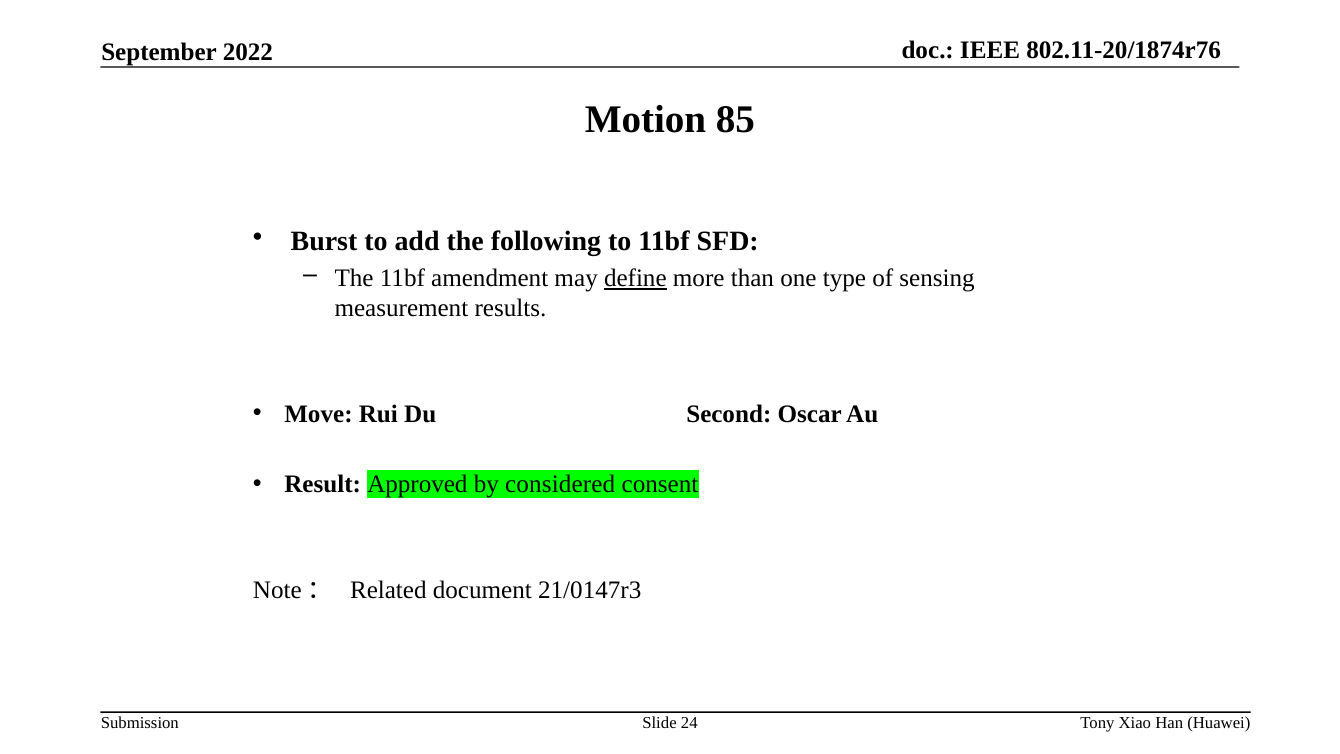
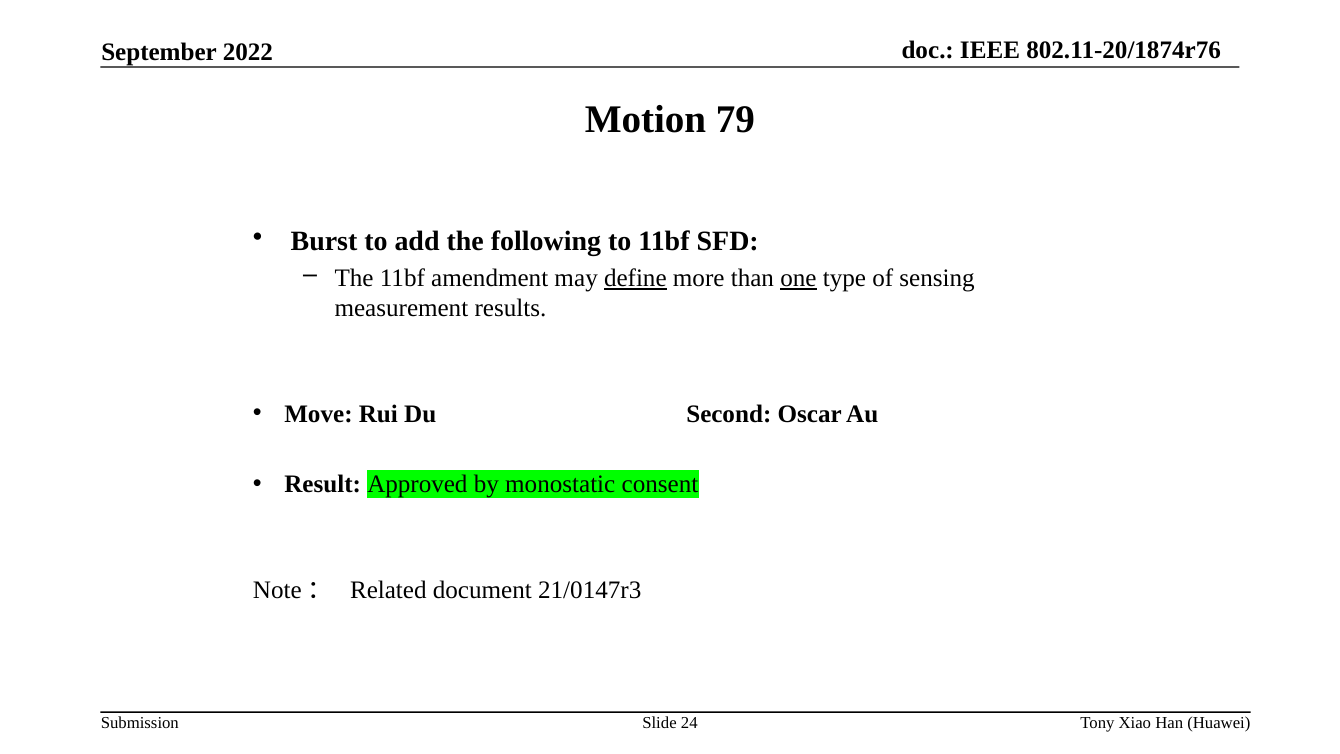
85: 85 -> 79 (735, 120)
one underline: none -> present (798, 278)
considered: considered -> monostatic (560, 484)
